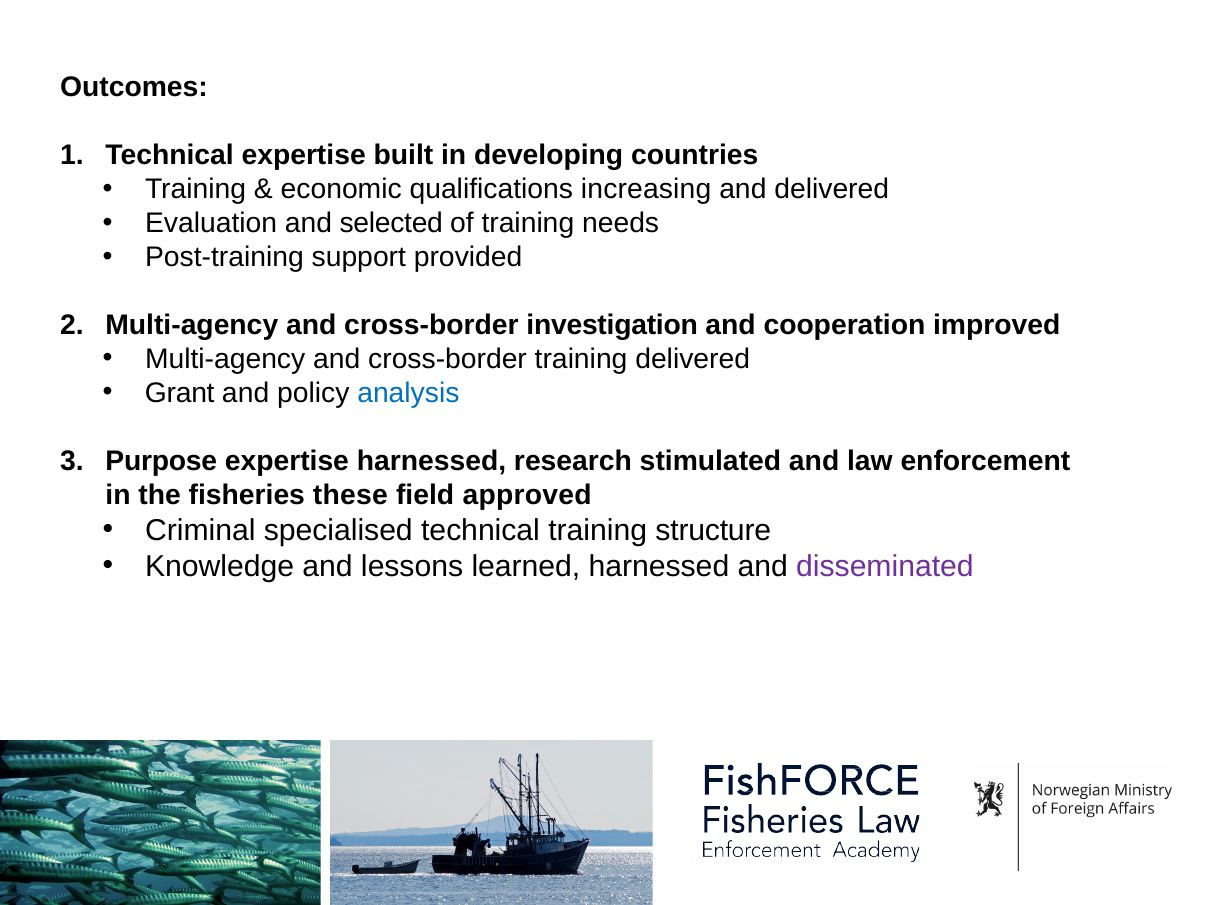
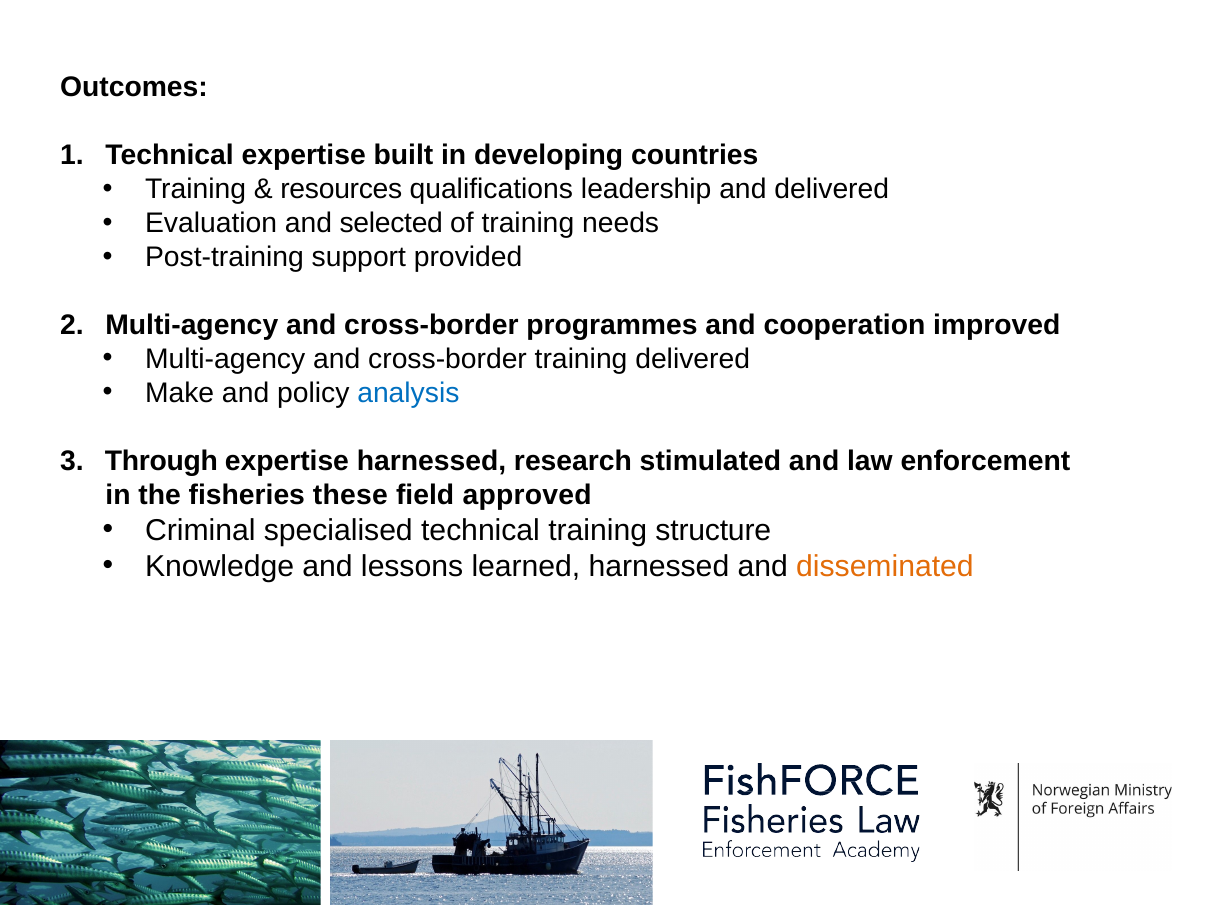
economic: economic -> resources (341, 189)
increasing: increasing -> leadership (646, 189)
investigation: investigation -> programmes (612, 325)
Grant: Grant -> Make (180, 393)
Purpose: Purpose -> Through (161, 461)
disseminated colour: purple -> orange (885, 566)
